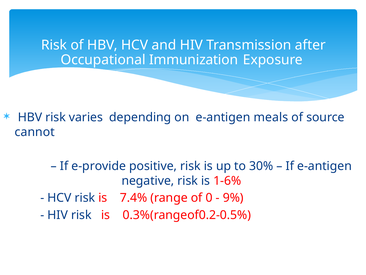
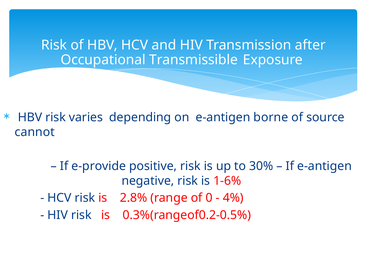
Immunization: Immunization -> Transmissible (194, 60)
meals: meals -> borne (271, 117)
7.4%: 7.4% -> 2.8% (134, 198)
9%: 9% -> 4% (233, 198)
